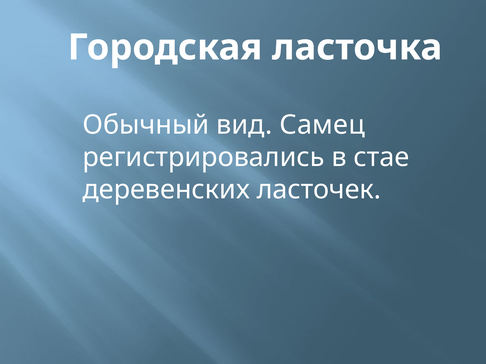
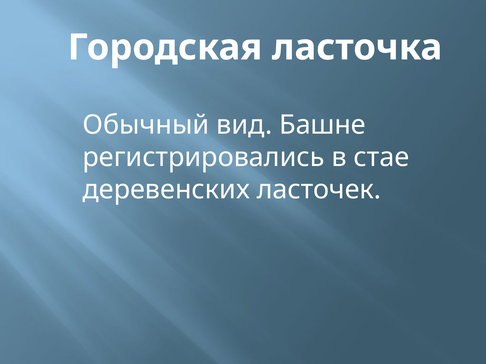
Самец: Самец -> Башне (322, 125)
